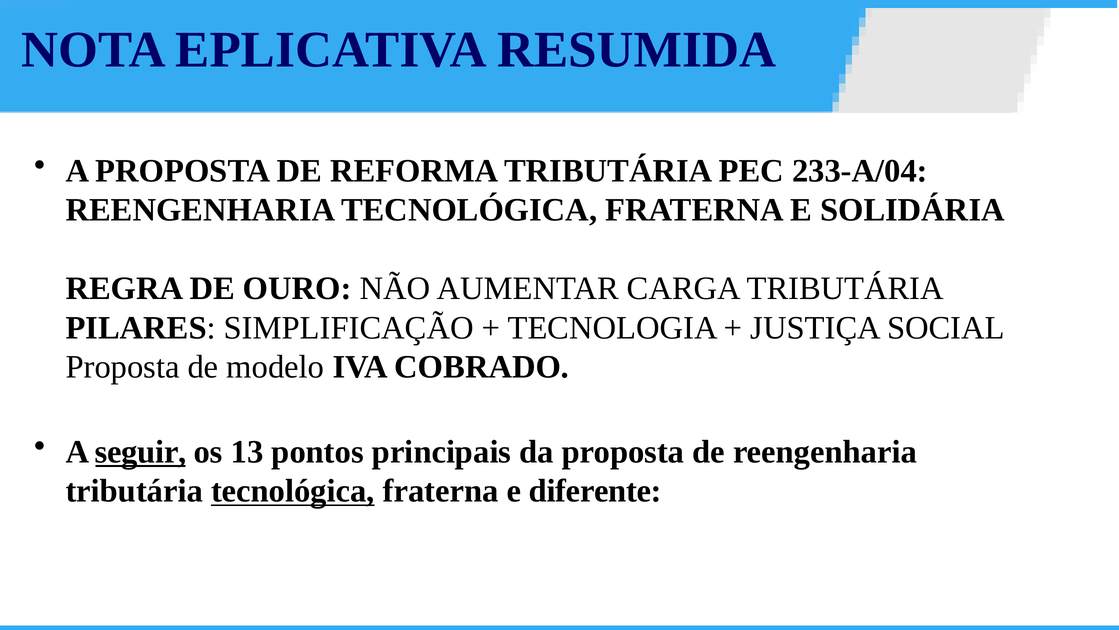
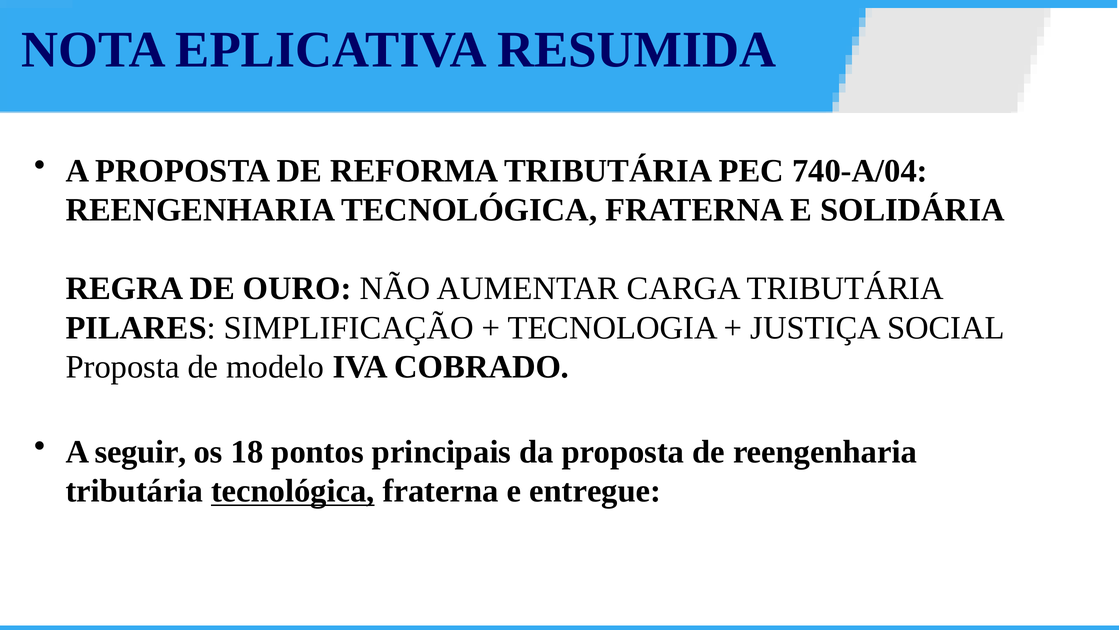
233-A/04: 233-A/04 -> 740-A/04 (860, 171)
seguir underline: present -> none (141, 452)
13: 13 -> 18 (247, 452)
diferente: diferente -> entregue (595, 491)
